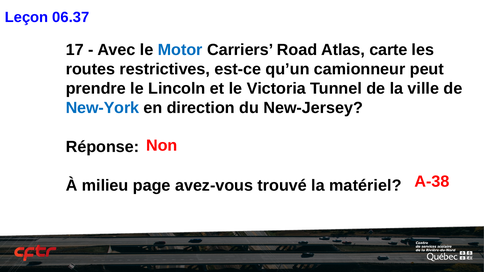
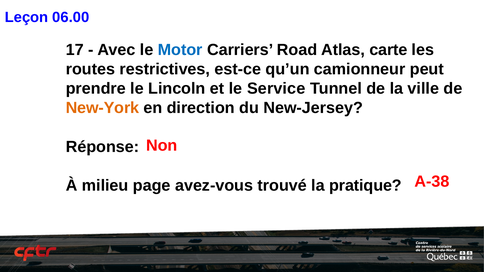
06.37: 06.37 -> 06.00 (71, 17)
Victoria: Victoria -> Service (276, 89)
New-York colour: blue -> orange (102, 108)
matériel: matériel -> pratique (365, 186)
